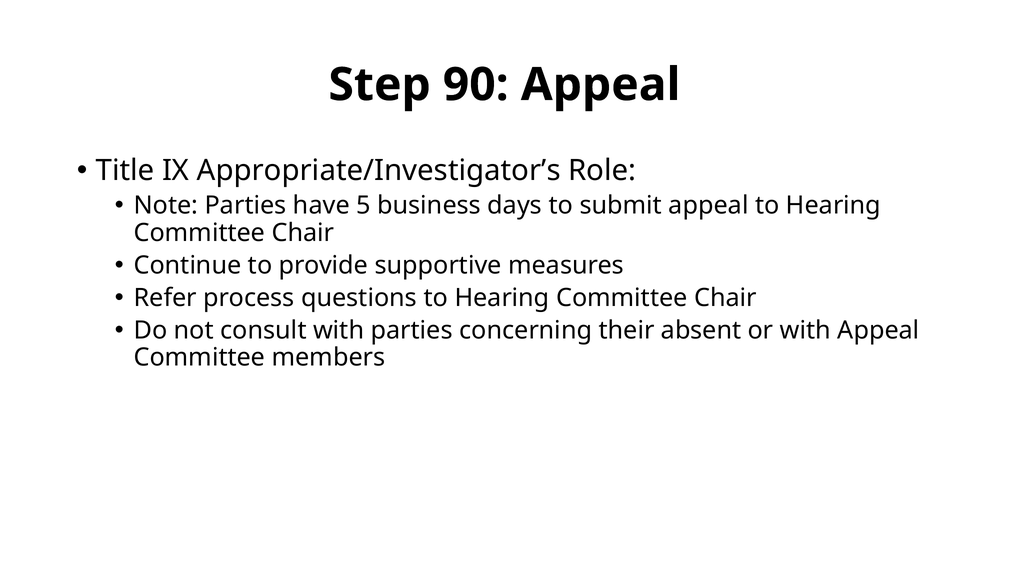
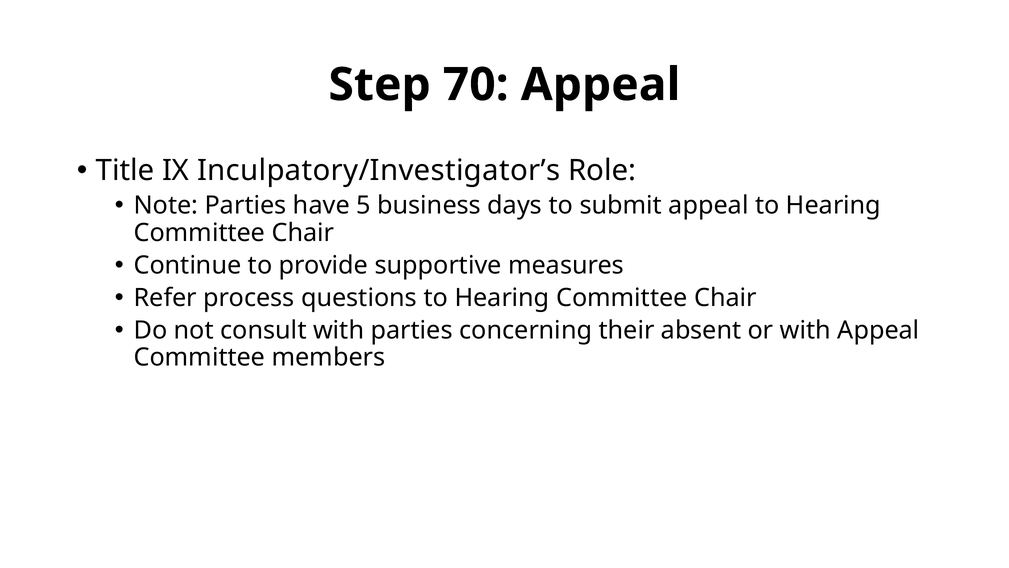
90: 90 -> 70 (476, 85)
Appropriate/Investigator’s: Appropriate/Investigator’s -> Inculpatory/Investigator’s (379, 171)
